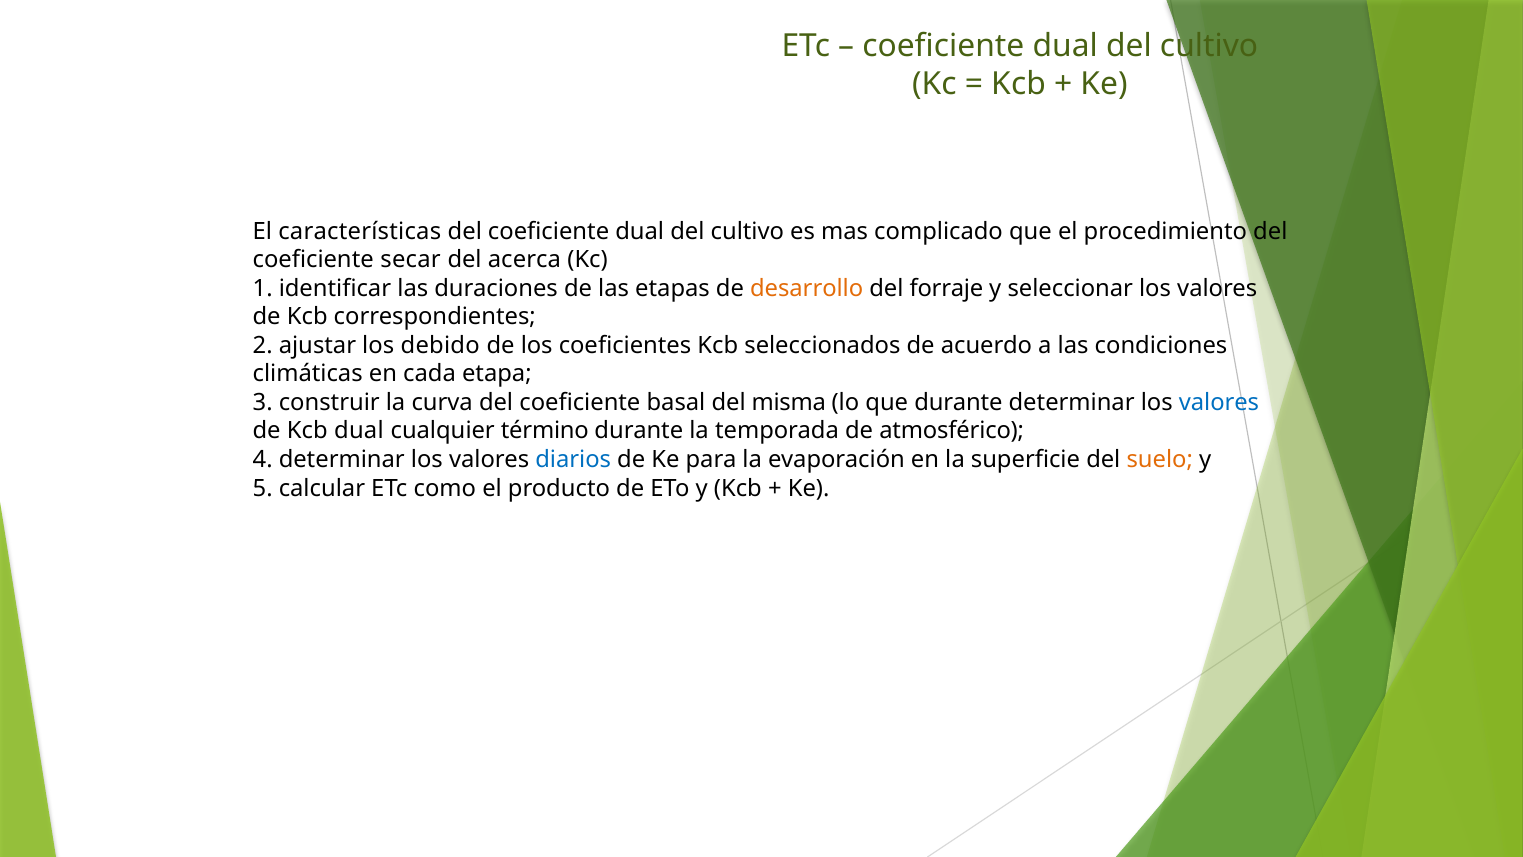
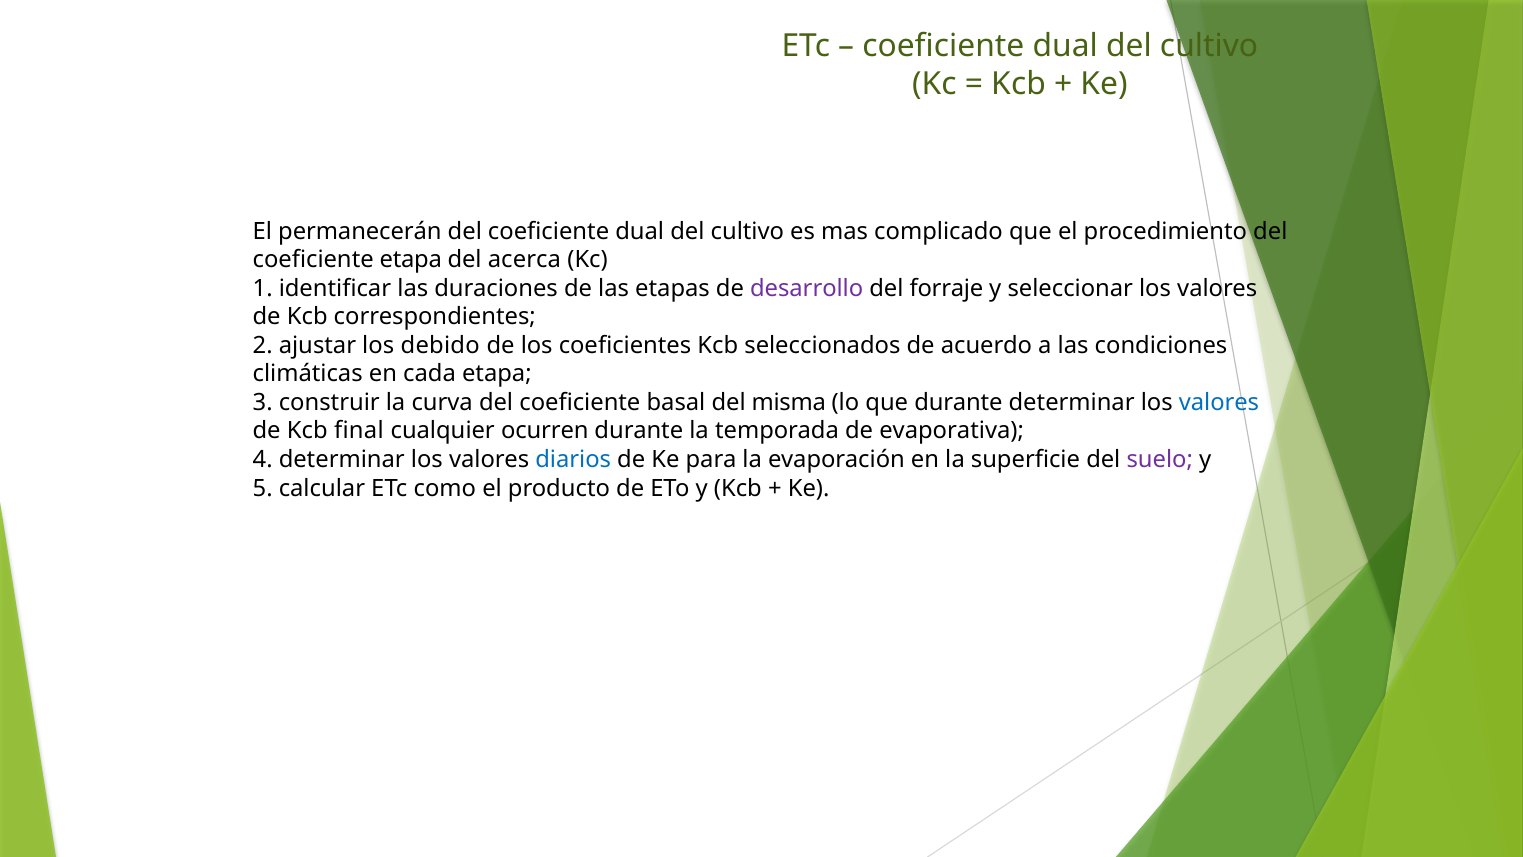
características: características -> permanecerán (360, 231)
coeficiente secar: secar -> etapa (411, 260)
desarrollo colour: orange -> purple (807, 288)
Kcb dual: dual -> final (359, 431)
término: término -> ocurren (545, 431)
atmosférico: atmosférico -> evaporativa (952, 431)
suelo colour: orange -> purple (1160, 460)
